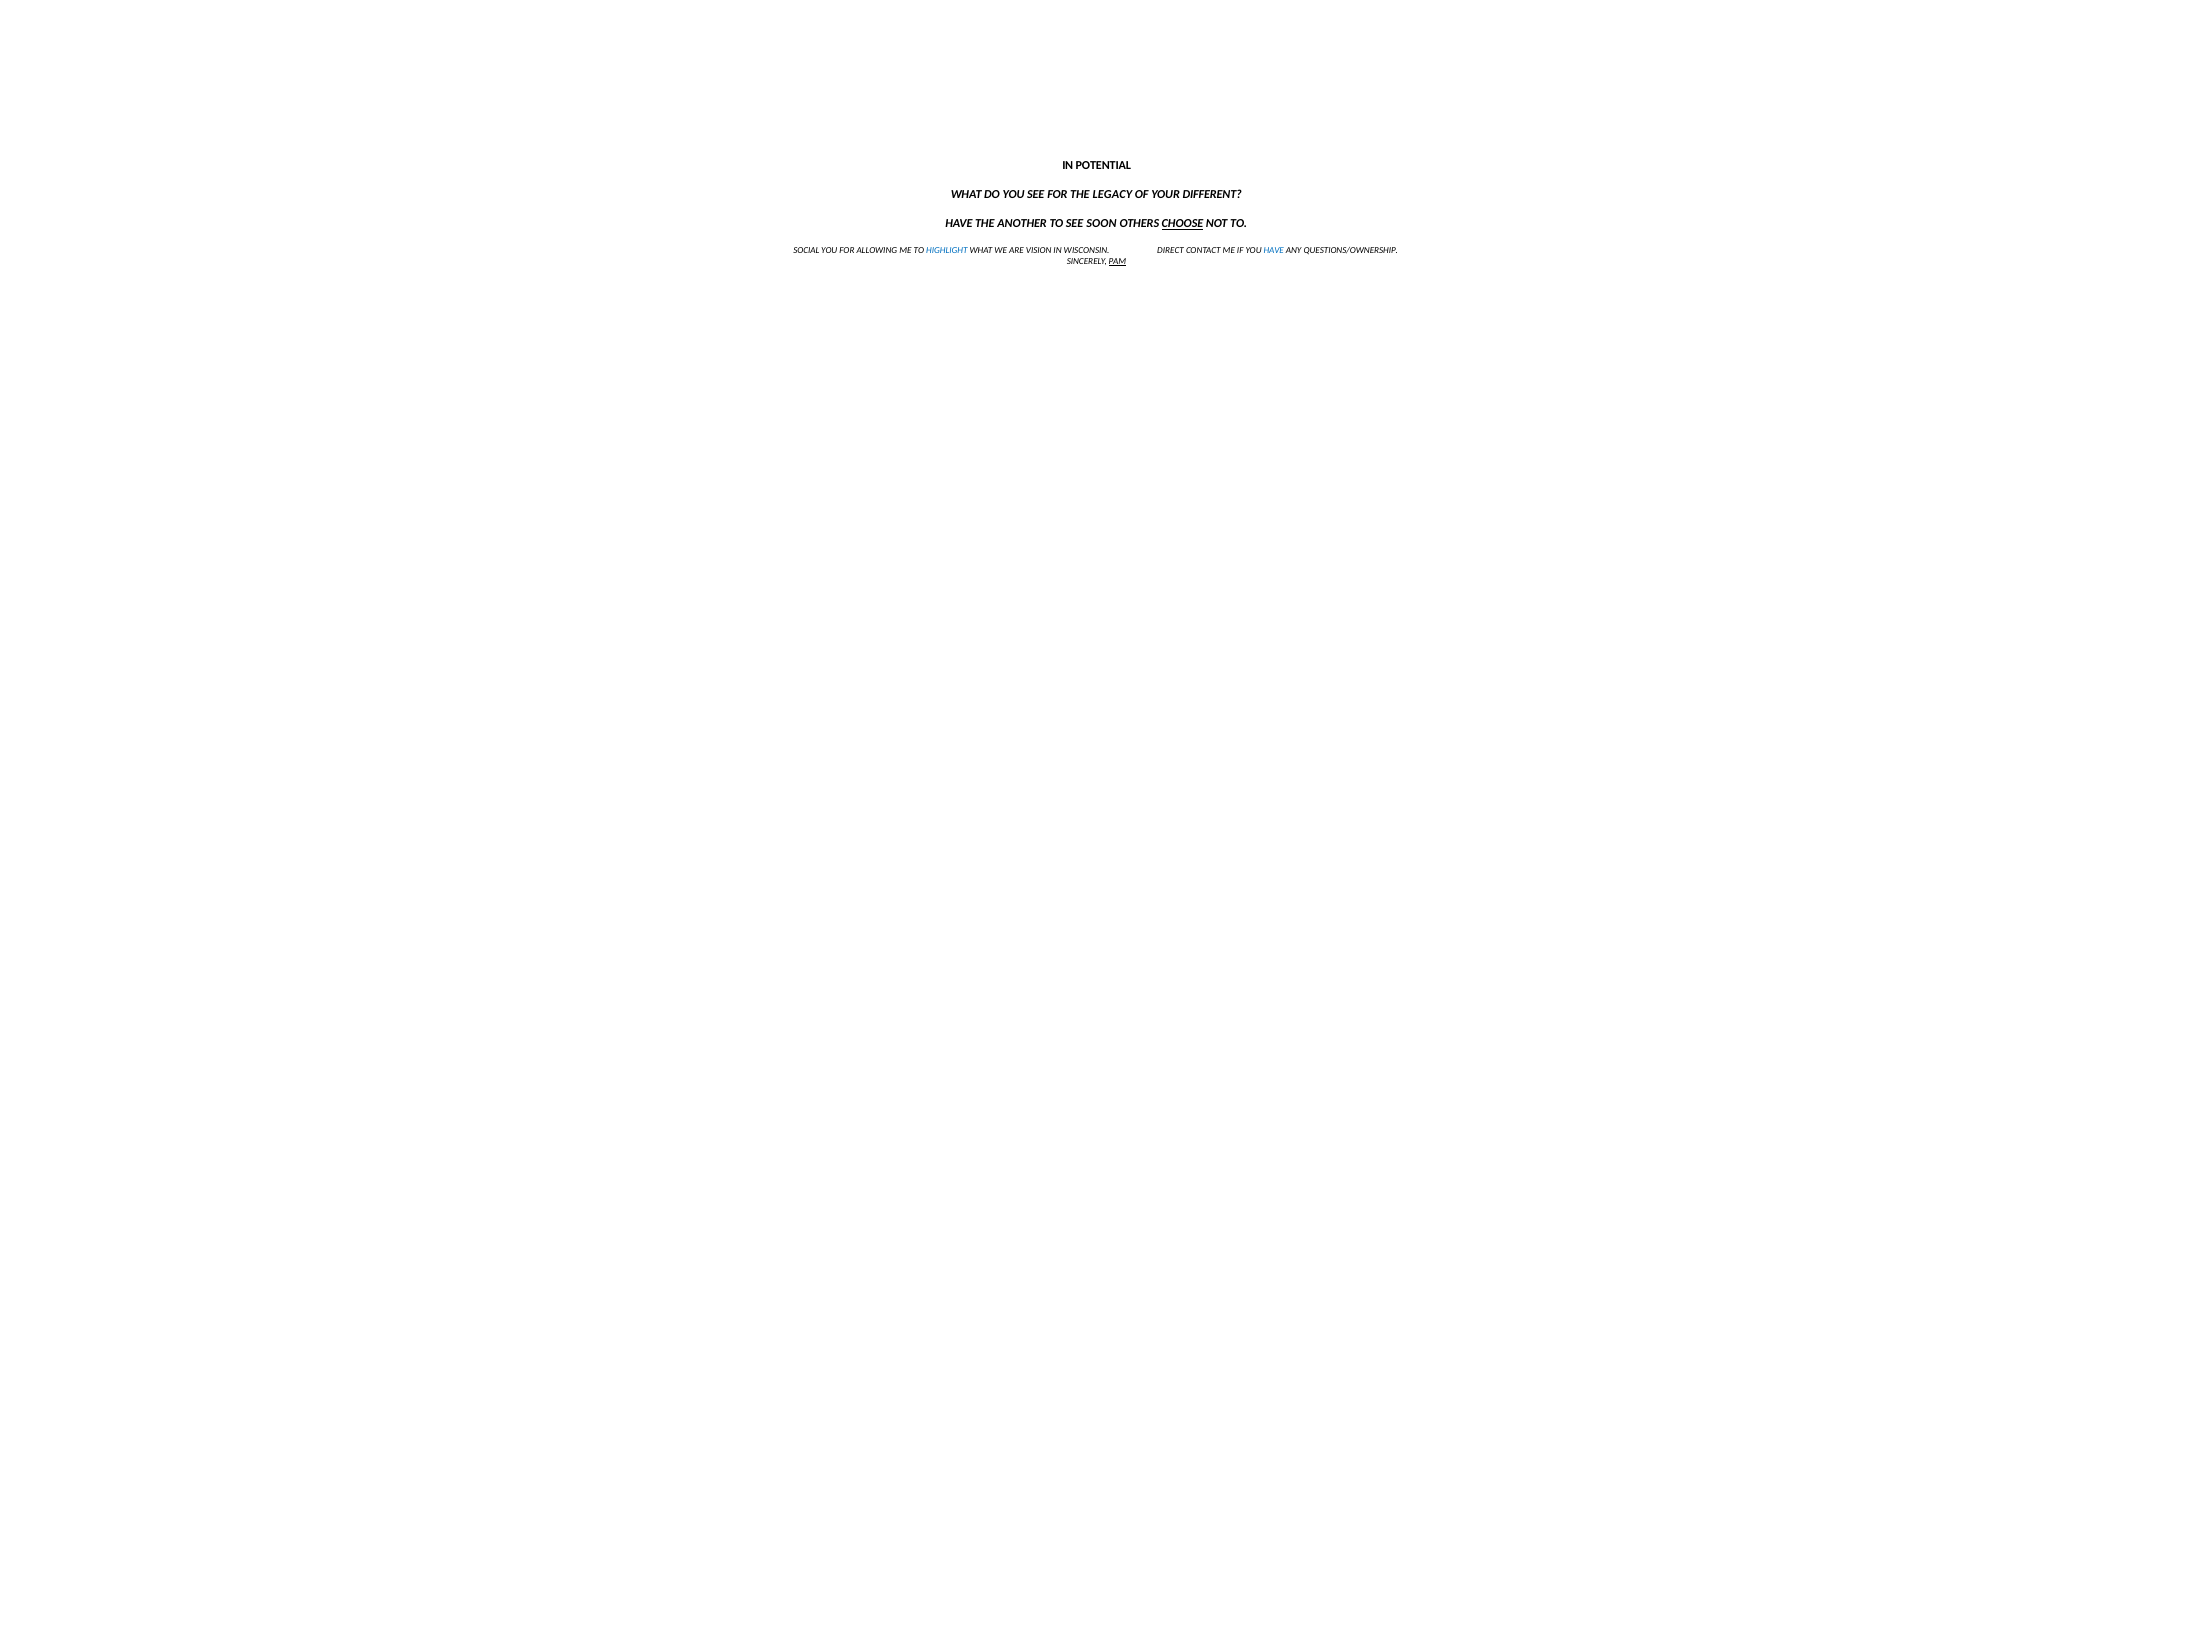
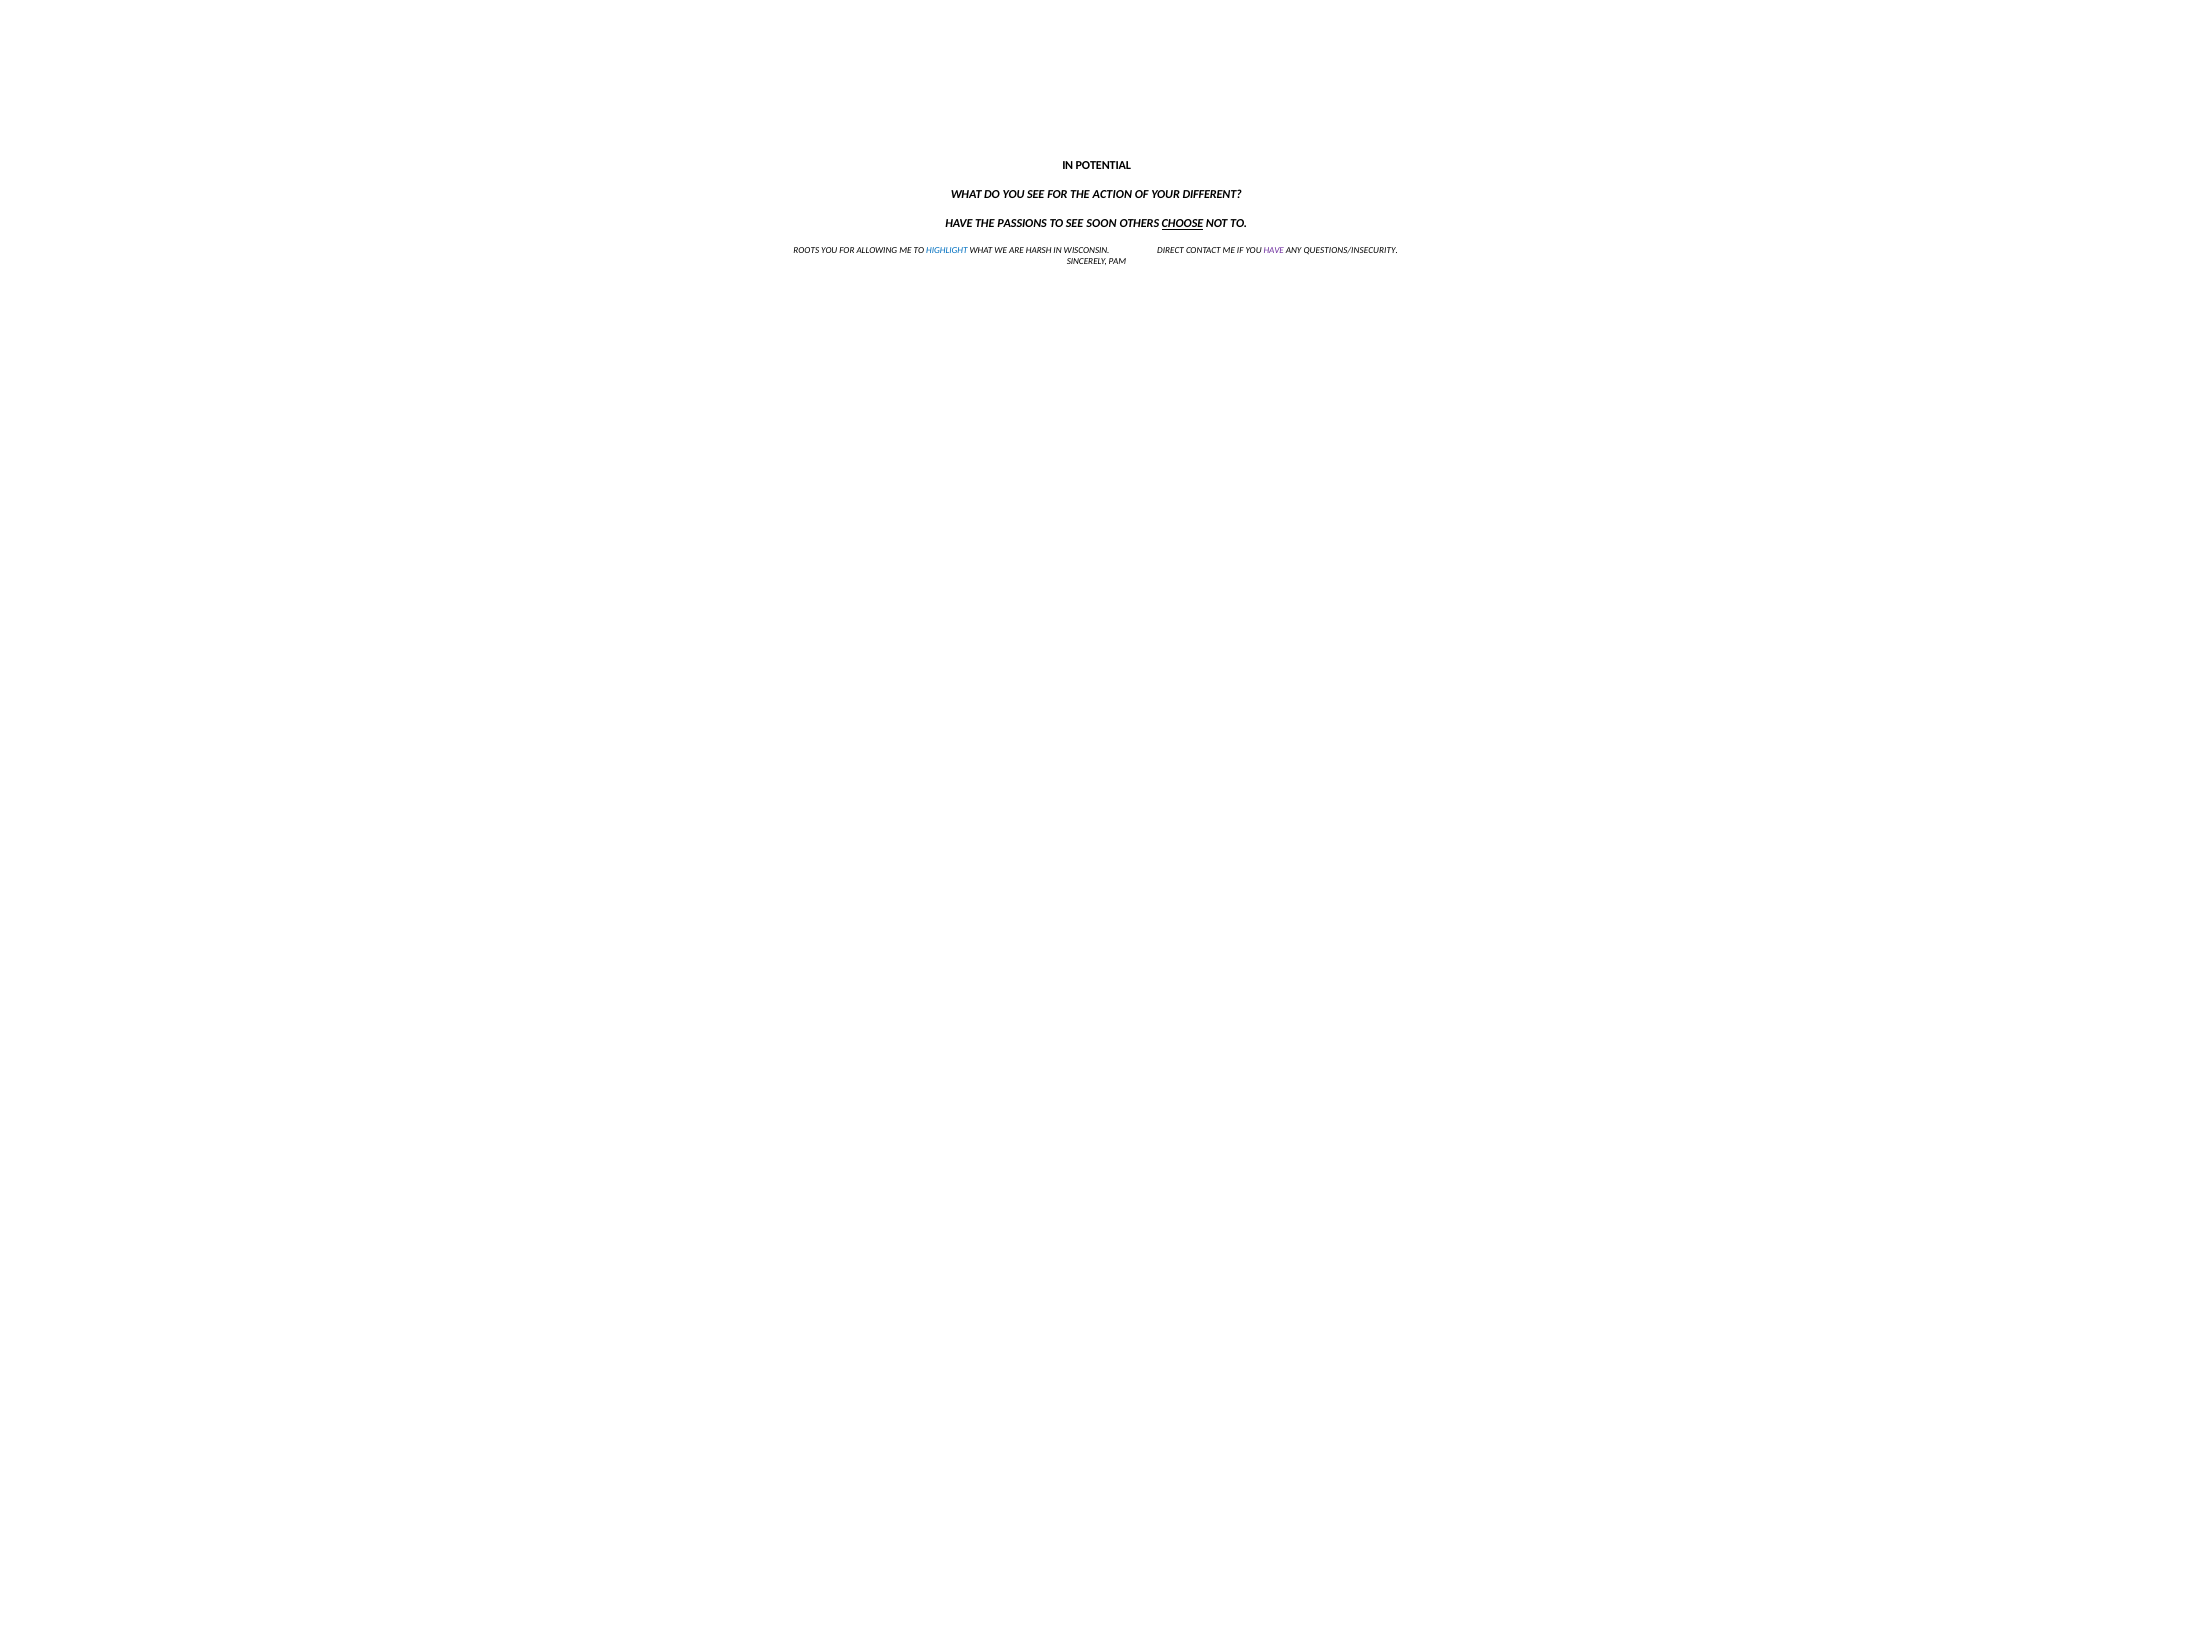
LEGACY: LEGACY -> ACTION (1112, 194)
ANOTHER: ANOTHER -> PASSIONS (1022, 224)
SOCIAL: SOCIAL -> ROOTS (806, 251)
VISION: VISION -> HARSH (1039, 251)
HAVE colour: blue -> purple (1274, 251)
QUESTIONS/OWNERSHIP: QUESTIONS/OWNERSHIP -> QUESTIONS/INSECURITY (1351, 251)
PAM underline: present -> none (1117, 262)
